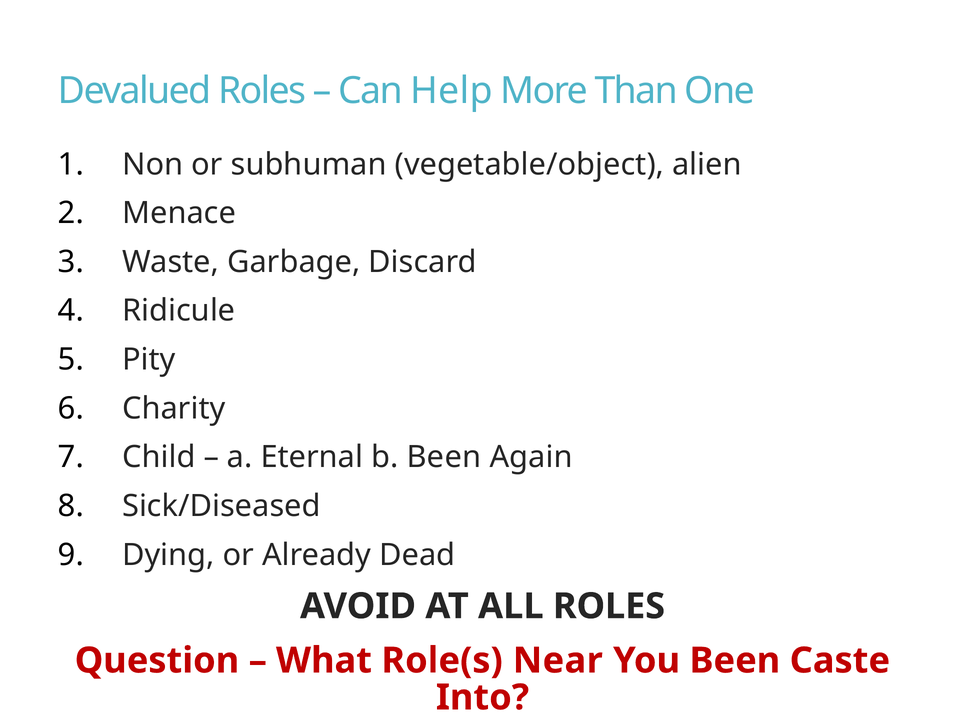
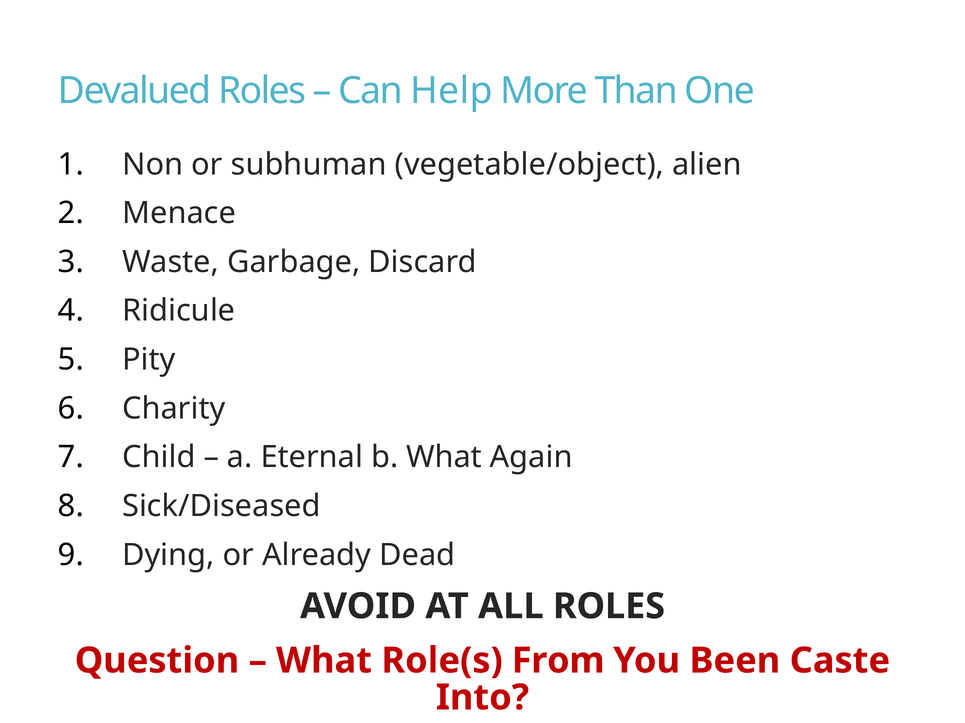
b Been: Been -> What (444, 458)
Near: Near -> From (558, 661)
